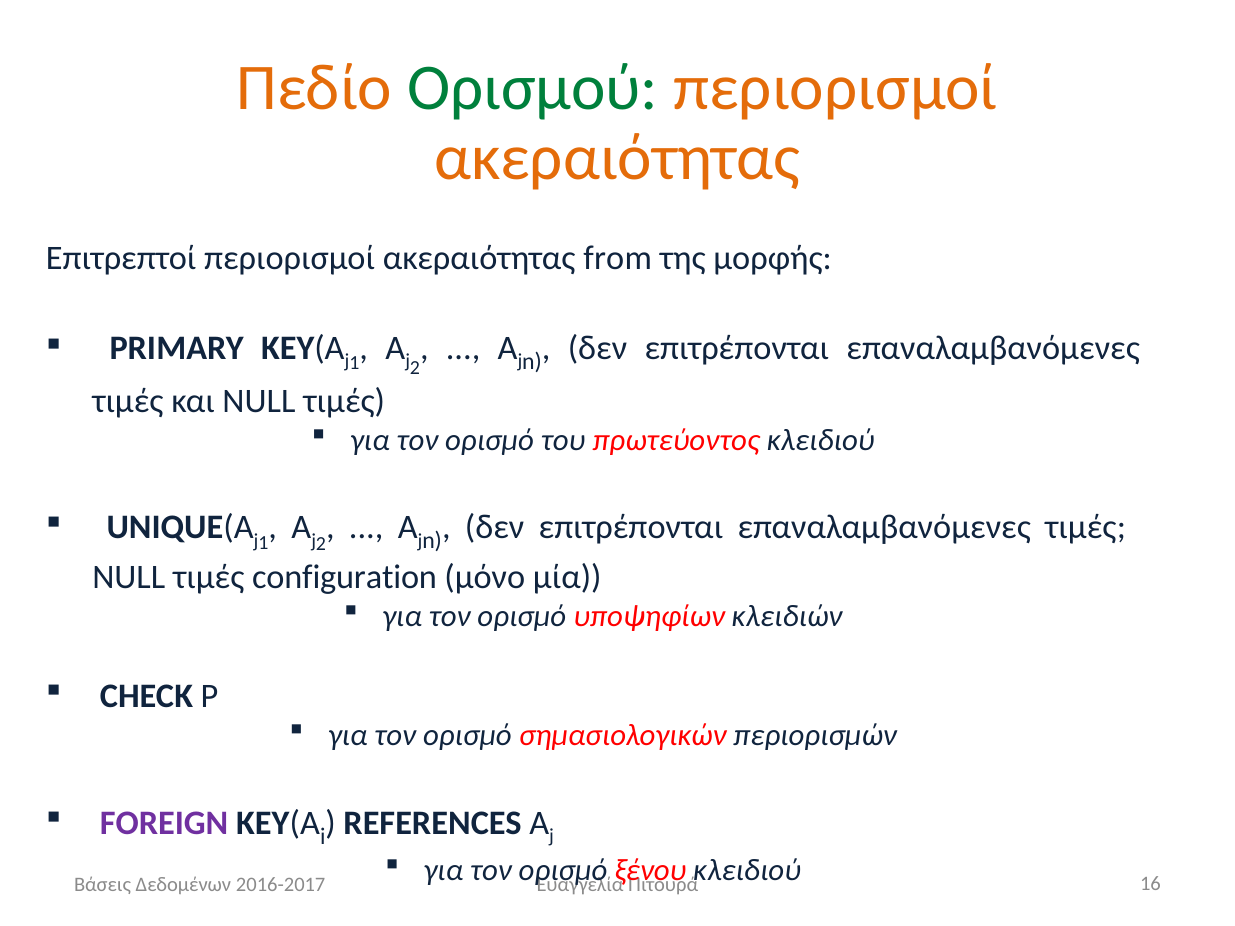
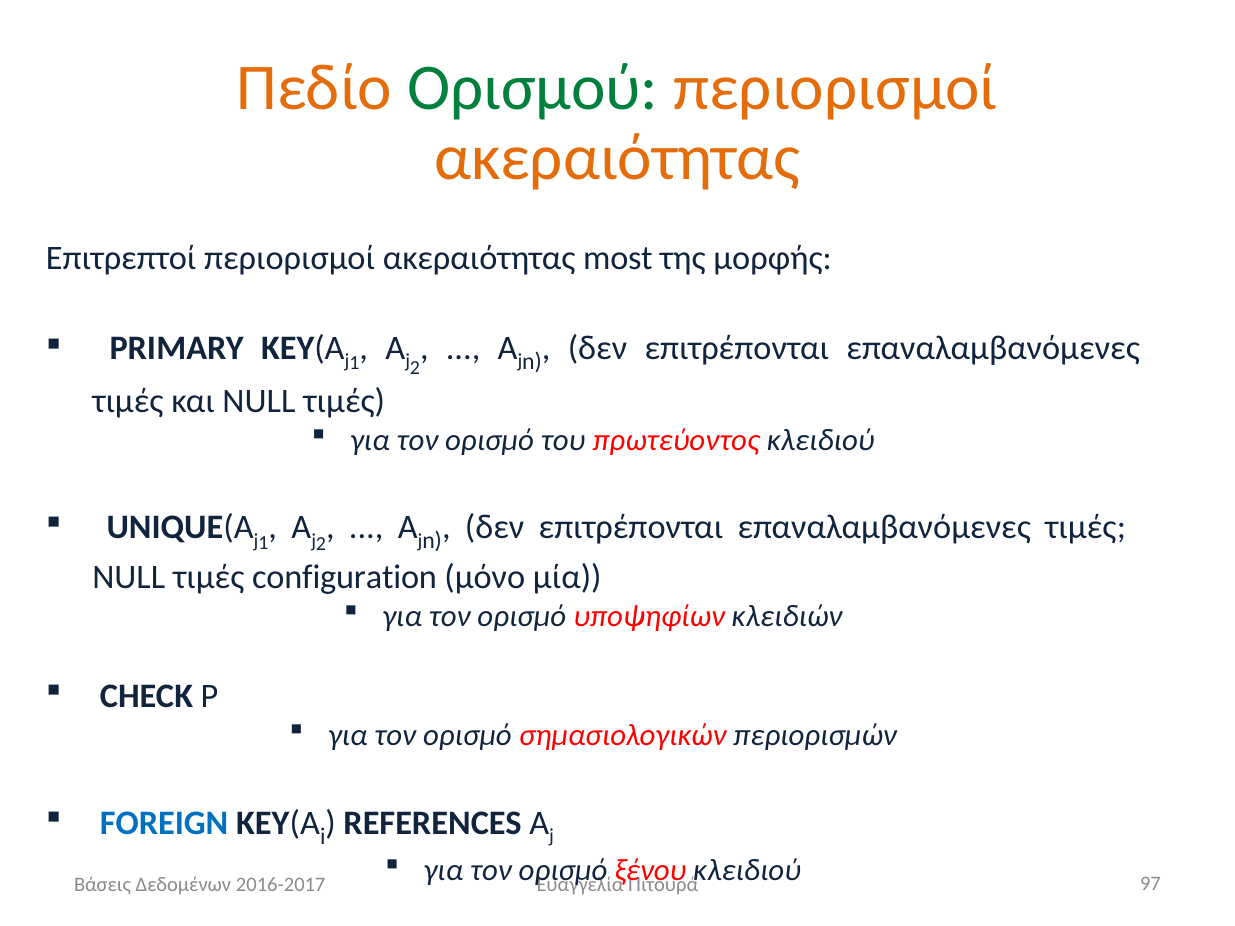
from: from -> most (618, 259)
FOREIGN colour: purple -> blue (164, 823)
16: 16 -> 97 (1150, 884)
